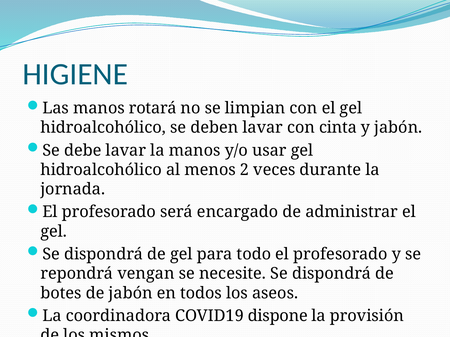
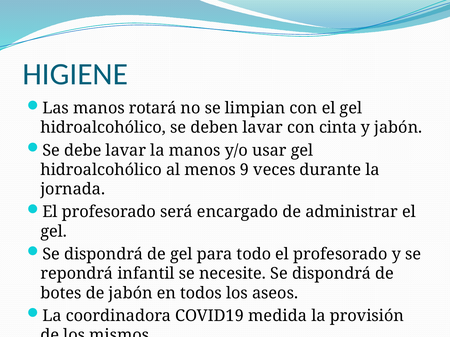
2: 2 -> 9 (245, 170)
vengan: vengan -> infantil (146, 274)
dispone: dispone -> medida (278, 316)
